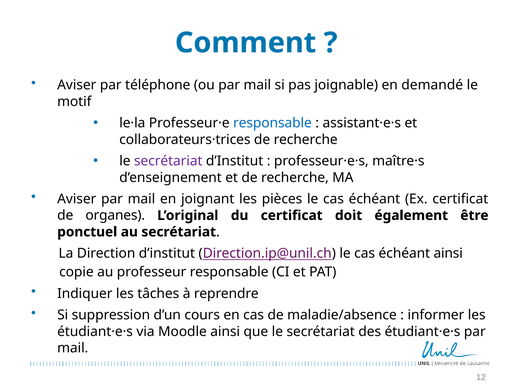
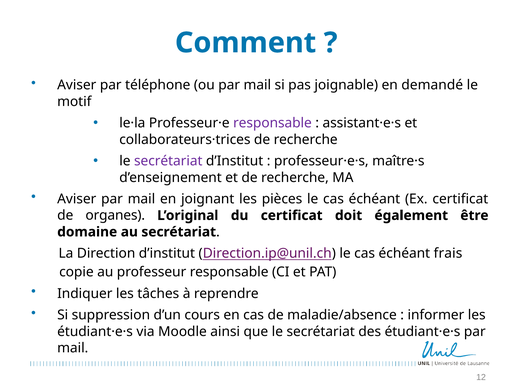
responsable colour: blue -> purple (272, 123)
ponctuel: ponctuel -> domaine (87, 232)
échéant ainsi: ainsi -> frais (448, 253)
